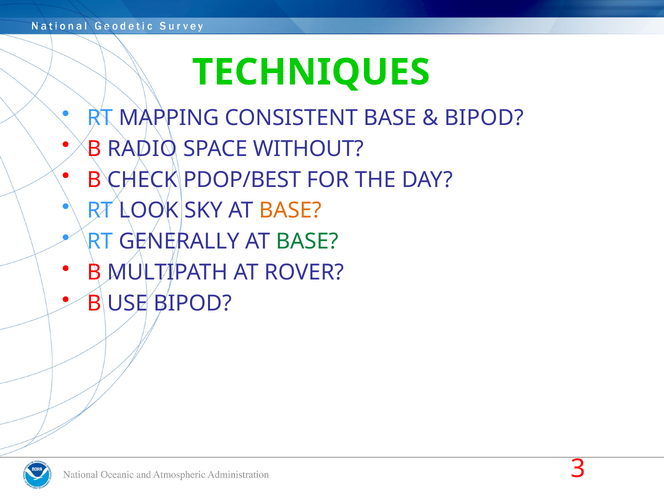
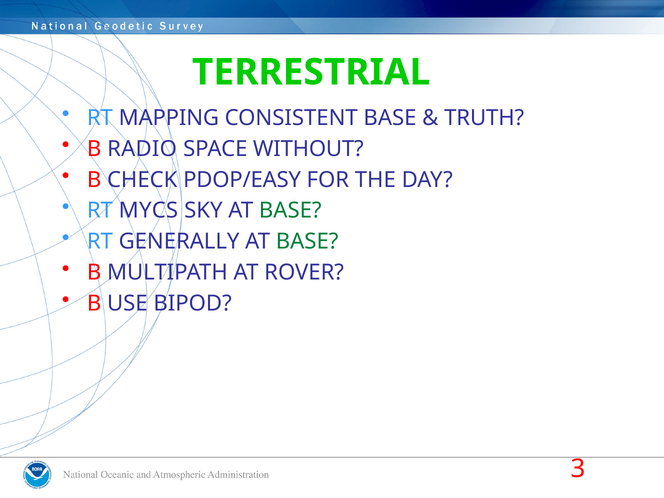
TECHNIQUES: TECHNIQUES -> TERRESTRIAL (311, 72)
BIPOD: BIPOD -> TRUTH (484, 118)
PDOP/BEST: PDOP/BEST -> PDOP/EASY (242, 180)
LOOK: LOOK -> MYCS (148, 211)
BASE colour: orange -> green (290, 211)
